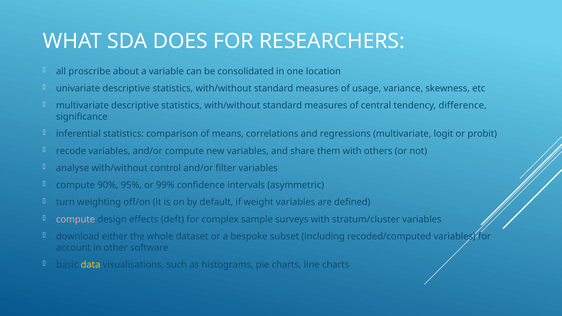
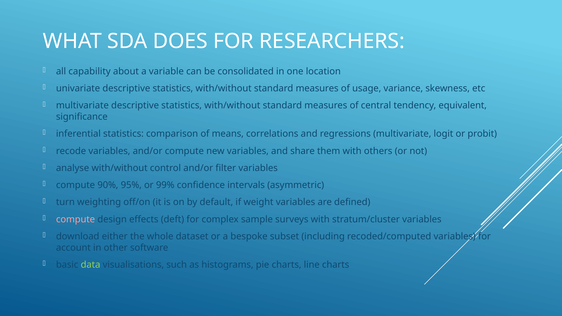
proscribe: proscribe -> capability (90, 71)
difference: difference -> equivalent (463, 106)
data colour: yellow -> light green (91, 265)
